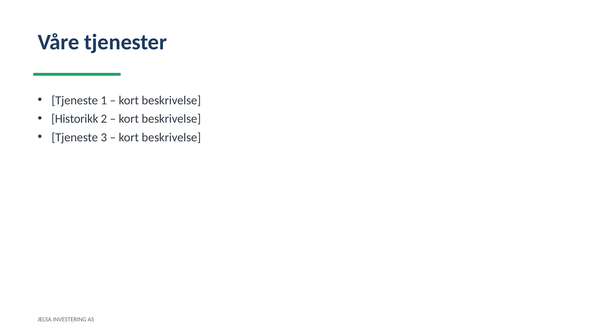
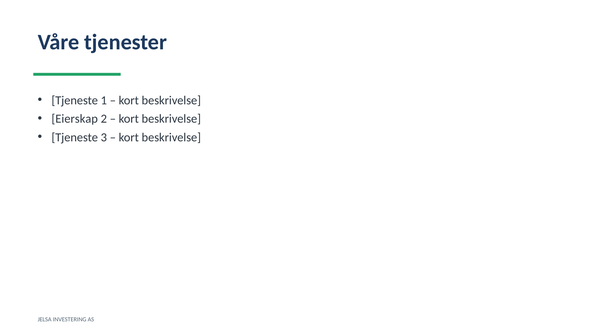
Historikk: Historikk -> Eierskap (75, 119)
